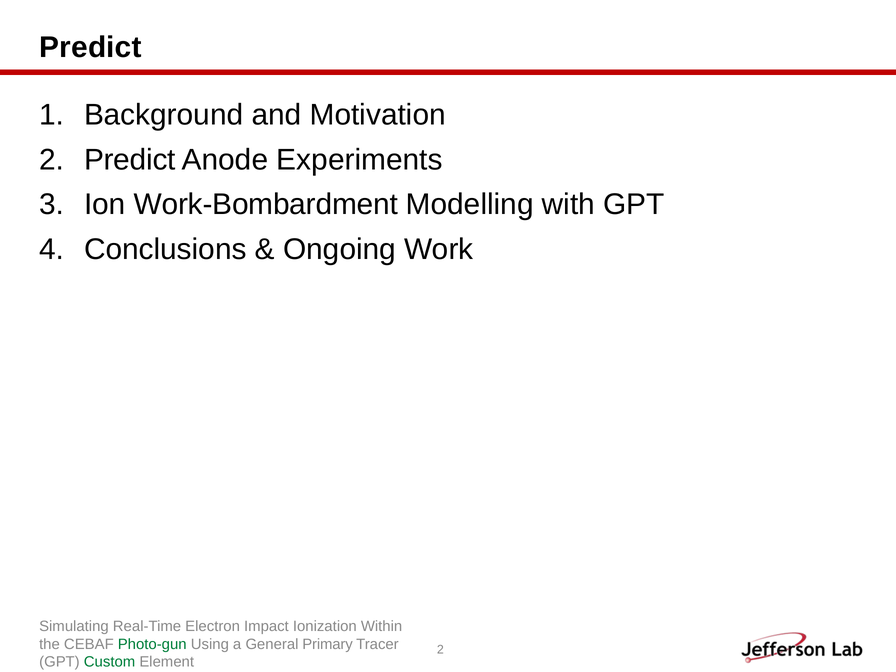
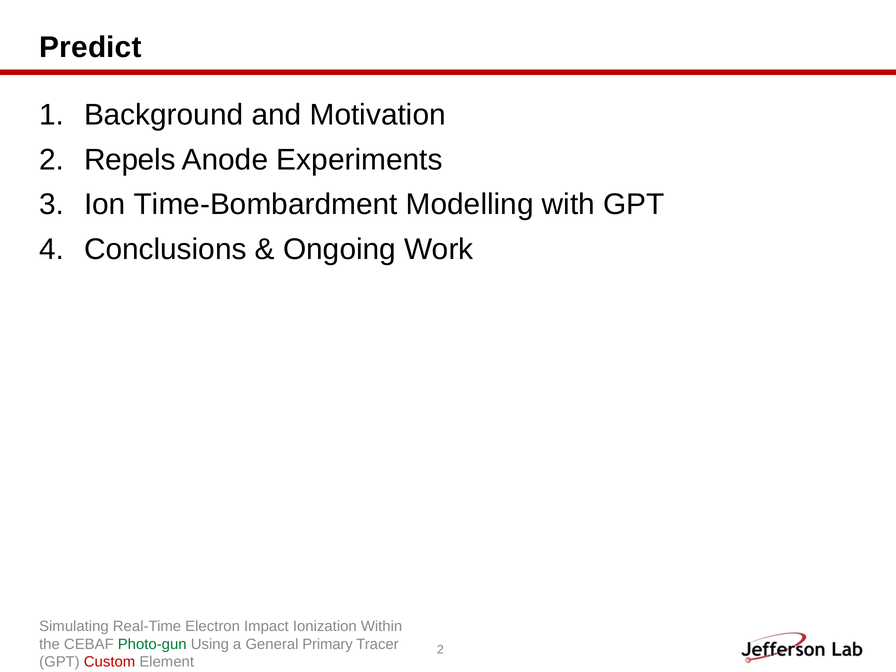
Predict: Predict -> Repels (130, 160)
Work-Bombardment: Work-Bombardment -> Time-Bombardment (266, 204)
Custom colour: green -> red (110, 662)
